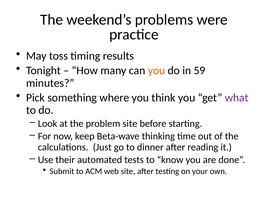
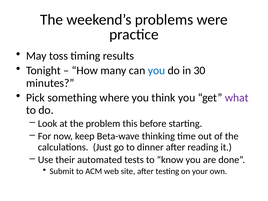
you colour: orange -> blue (157, 71)
59: 59 -> 30 (200, 71)
problem site: site -> this (130, 123)
